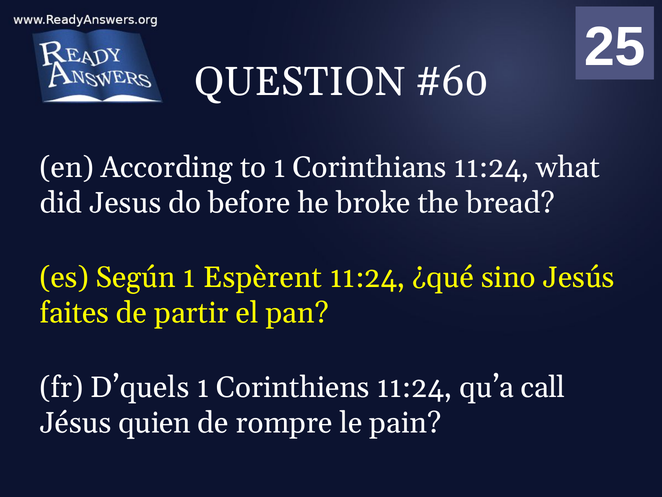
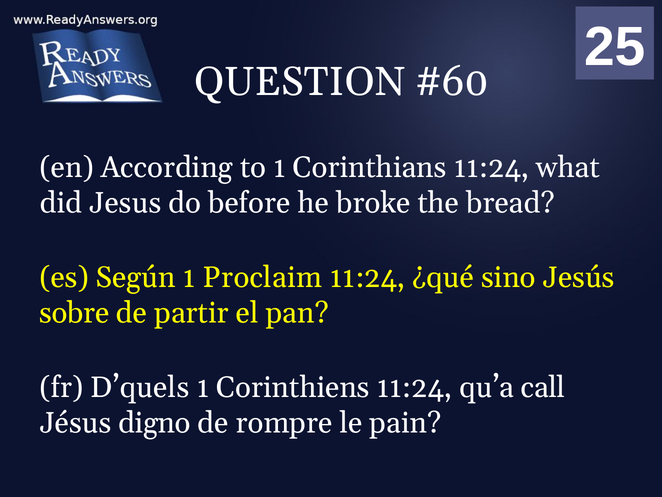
Espèrent: Espèrent -> Proclaim (262, 277)
faites: faites -> sobre (74, 313)
quien: quien -> digno (155, 422)
